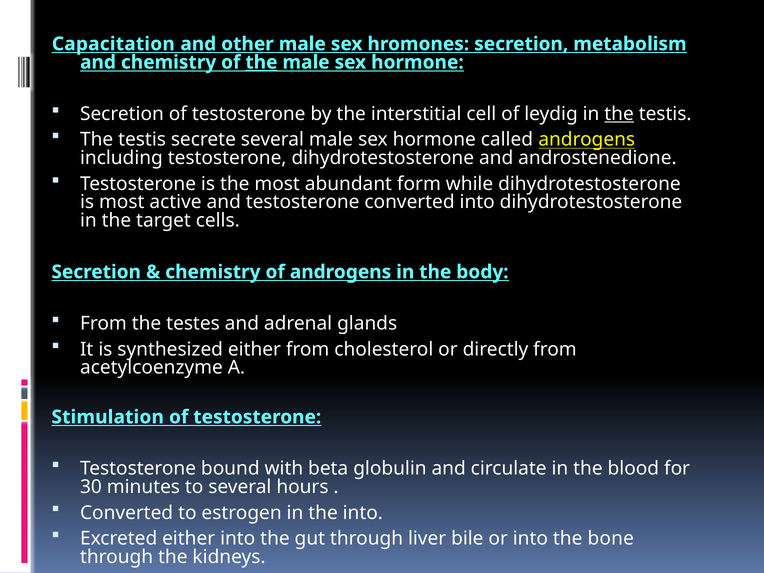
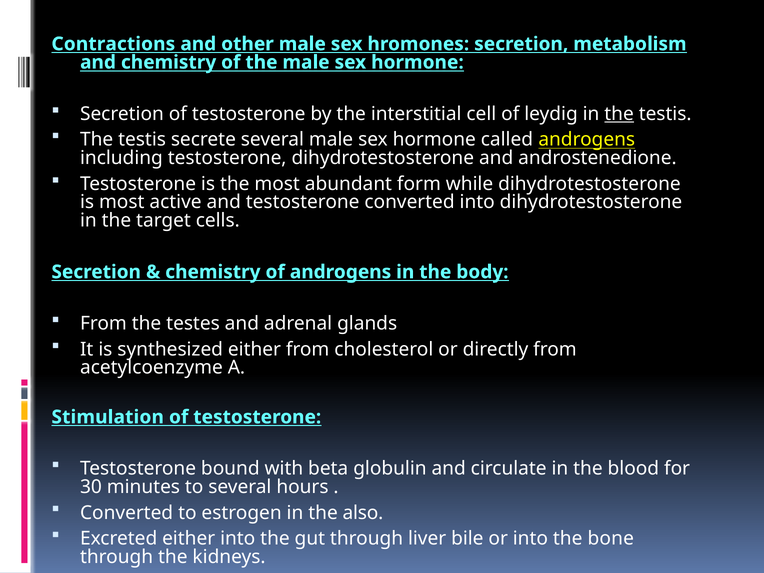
Capacitation: Capacitation -> Contractions (113, 44)
the underline: present -> none (261, 62)
the into: into -> also (363, 513)
